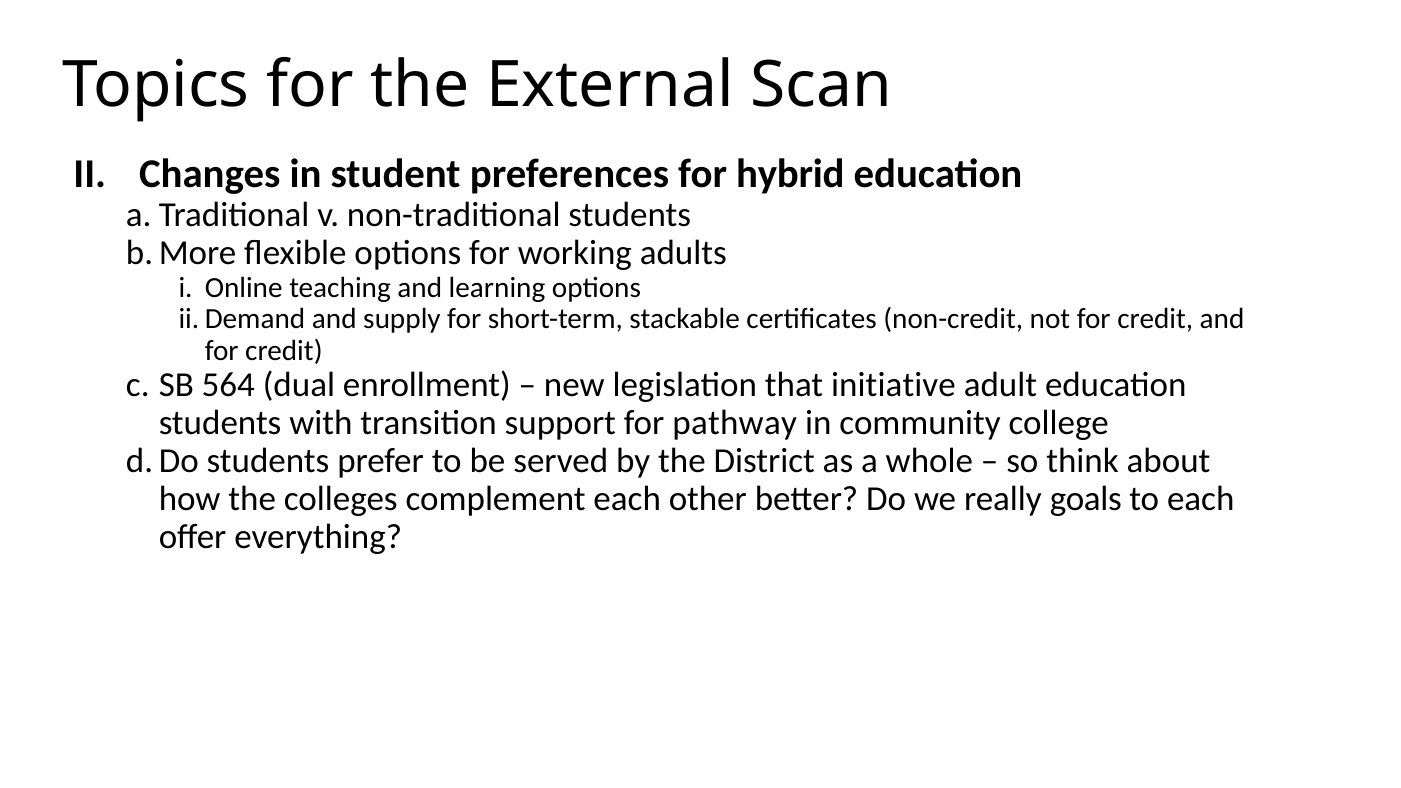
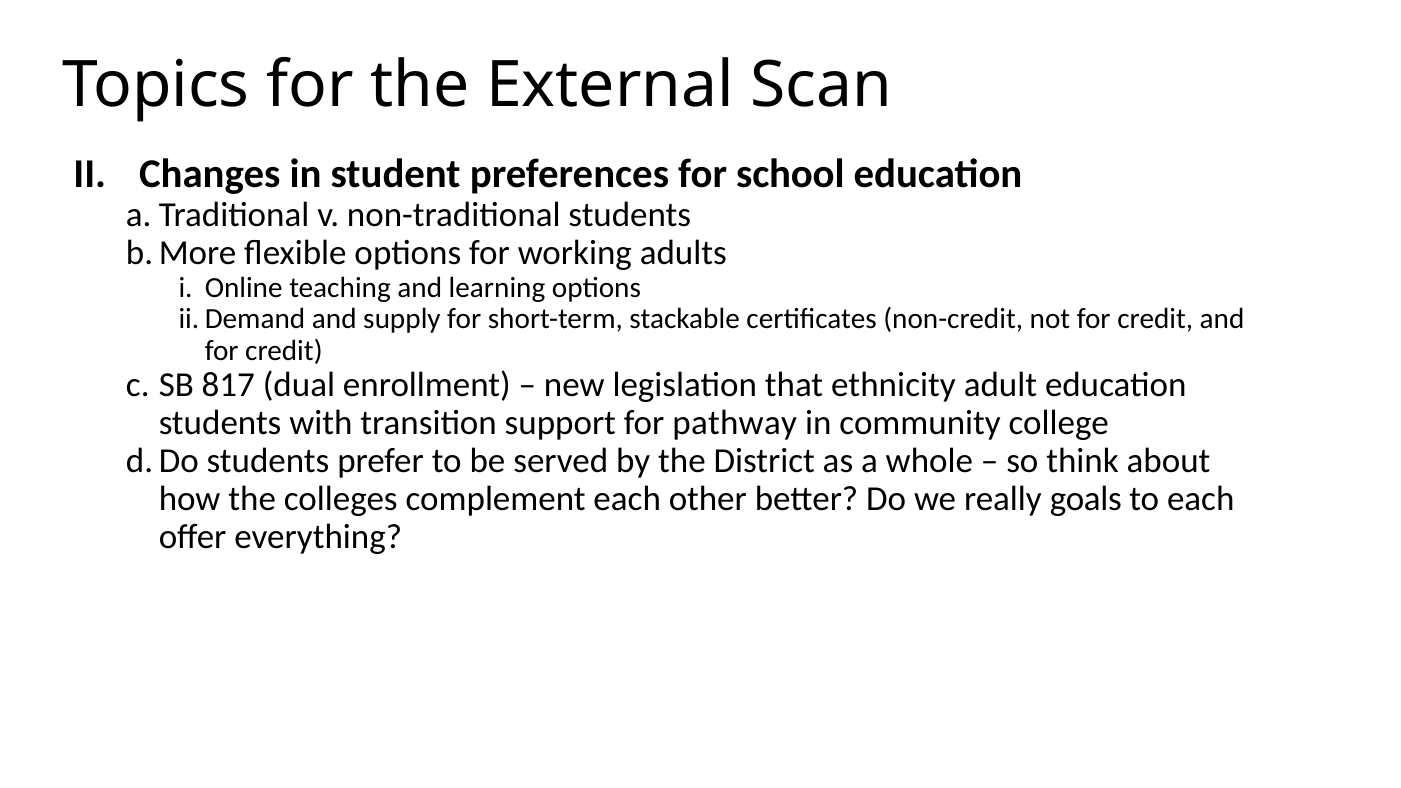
hybrid: hybrid -> school (790, 174)
564: 564 -> 817 (228, 385)
initiative: initiative -> ethnicity (893, 385)
